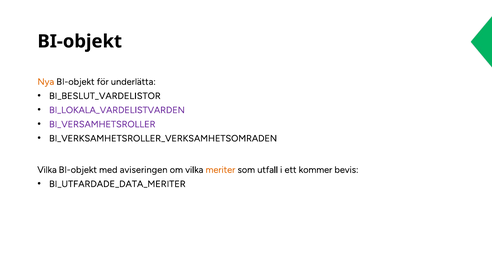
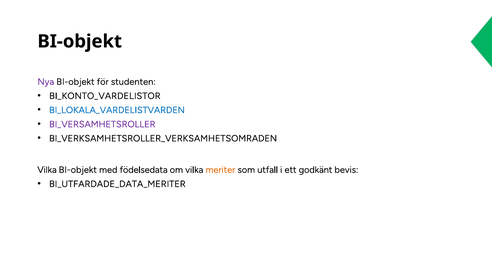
Nya colour: orange -> purple (46, 82)
underlätta: underlätta -> studenten (133, 82)
BI_BESLUT_VARDELISTOR: BI_BESLUT_VARDELISTOR -> BI_KONTO_VARDELISTOR (105, 96)
BI_LOKALA_VARDELISTVARDEN colour: purple -> blue (117, 110)
aviseringen: aviseringen -> födelsedata (144, 170)
kommer: kommer -> godkänt (316, 170)
